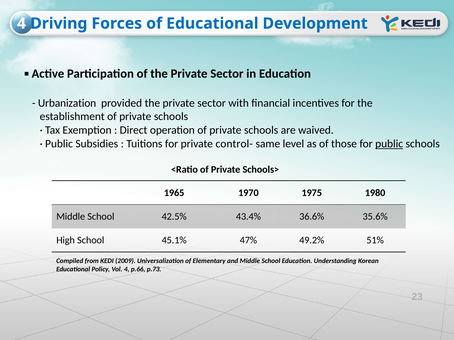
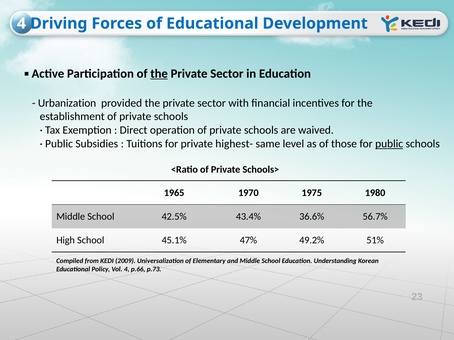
the underline: none -> present (159, 74)
control-: control- -> highest- (234, 144)
35.6%: 35.6% -> 56.7% (375, 217)
